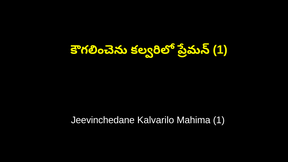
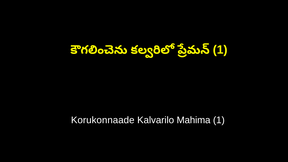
Jeevinchedane: Jeevinchedane -> Korukonnaade (103, 120)
